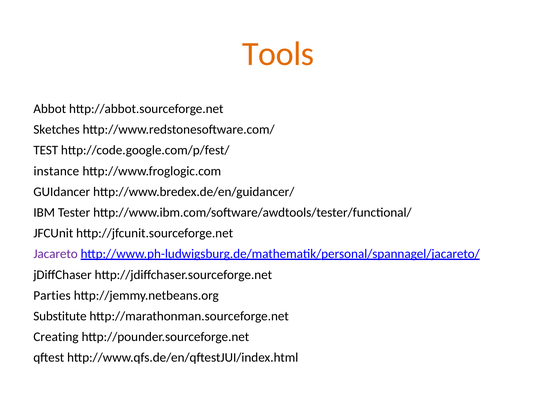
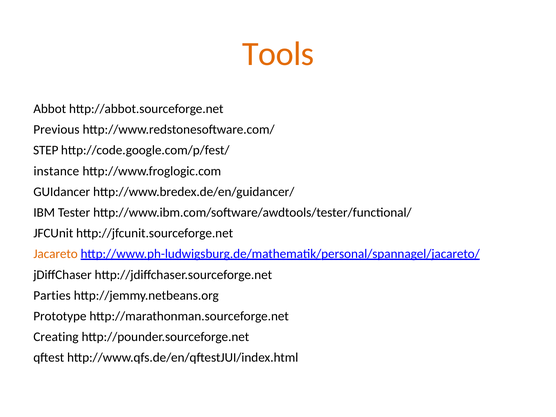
Sketches: Sketches -> Previous (56, 130)
TEST: TEST -> STEP (46, 150)
Jacareto colour: purple -> orange (56, 254)
Substitute: Substitute -> Prototype (60, 316)
